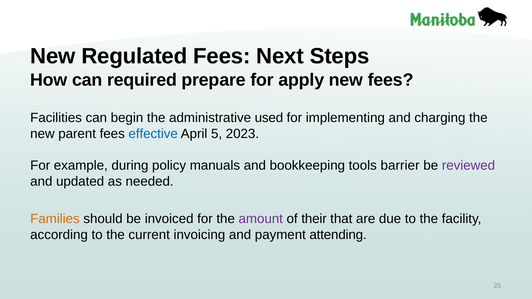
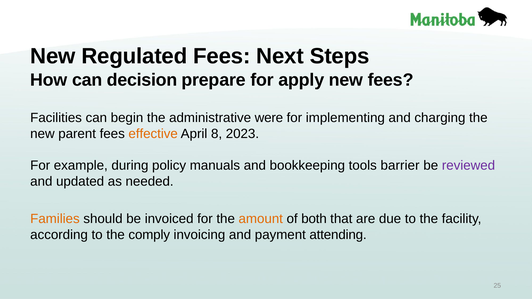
required: required -> decision (142, 80)
used: used -> were (269, 118)
effective colour: blue -> orange (153, 134)
5: 5 -> 8 (217, 134)
amount colour: purple -> orange (261, 219)
their: their -> both (314, 219)
current: current -> comply (149, 235)
